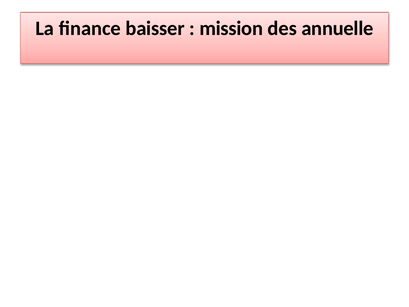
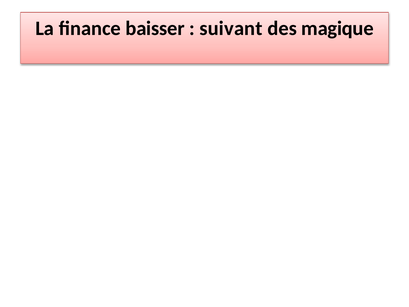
mission: mission -> suivant (231, 28)
annuelle: annuelle -> magique (337, 28)
